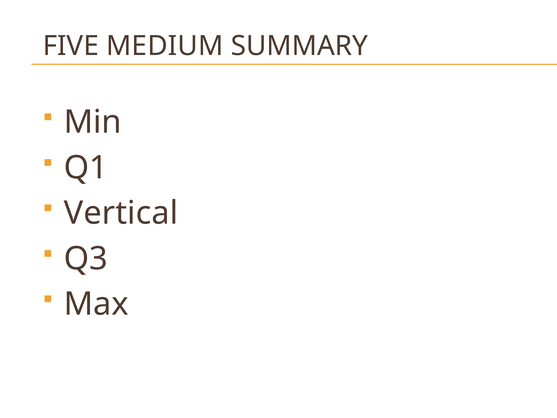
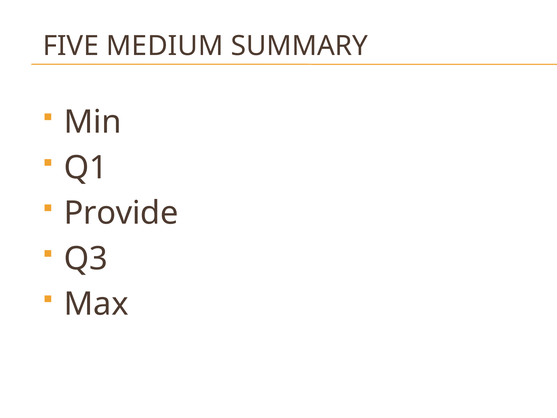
Vertical: Vertical -> Provide (121, 213)
